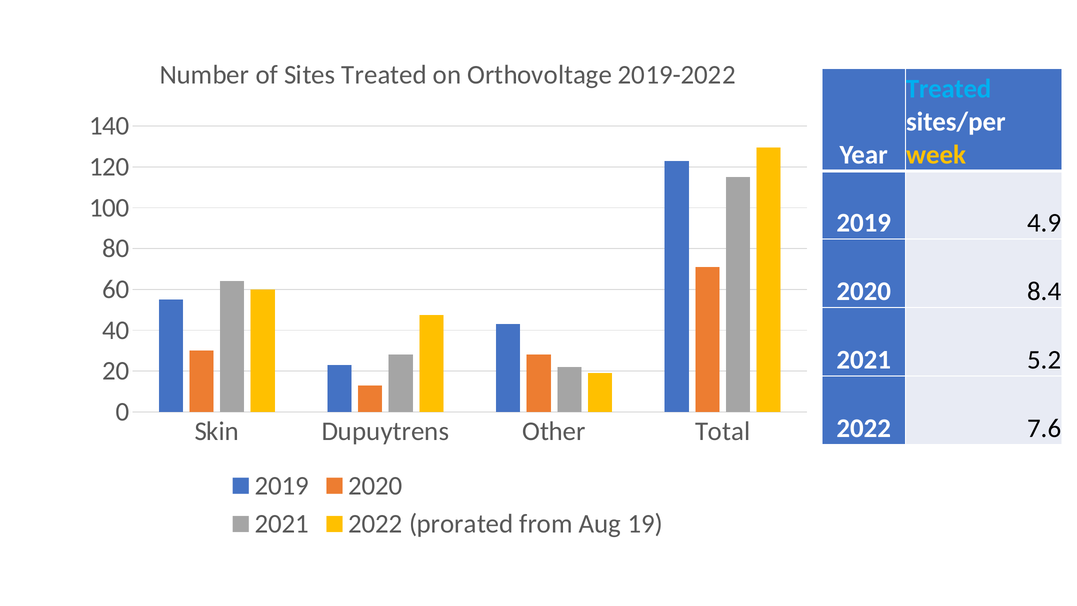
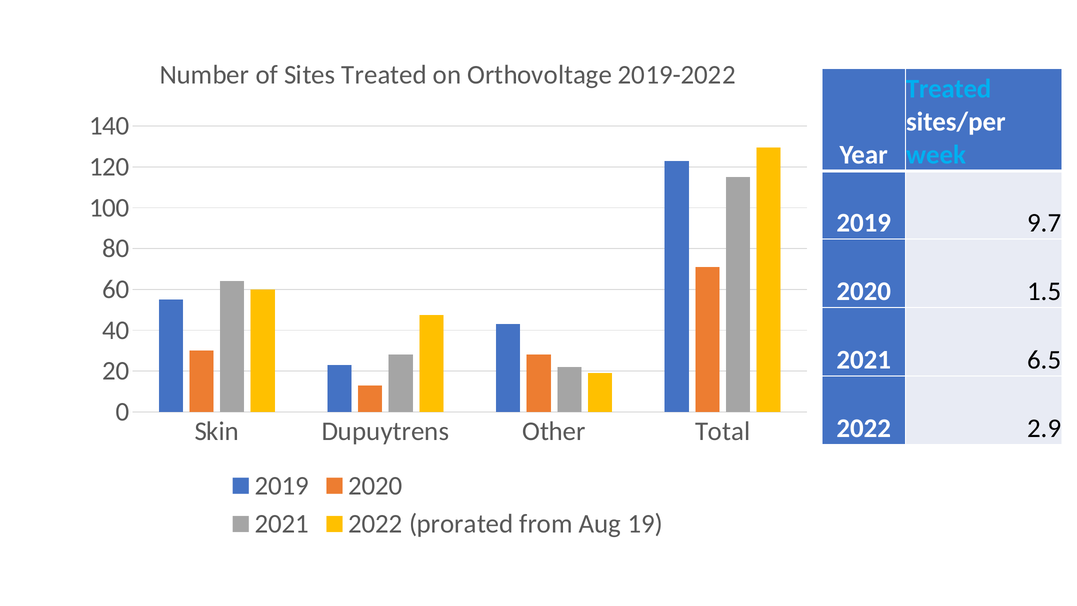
week colour: yellow -> light blue (936, 155)
4.9: 4.9 -> 9.7 (1044, 223)
8.4: 8.4 -> 1.5 (1044, 291)
5.2: 5.2 -> 6.5 (1044, 360)
7.6: 7.6 -> 2.9 (1044, 428)
